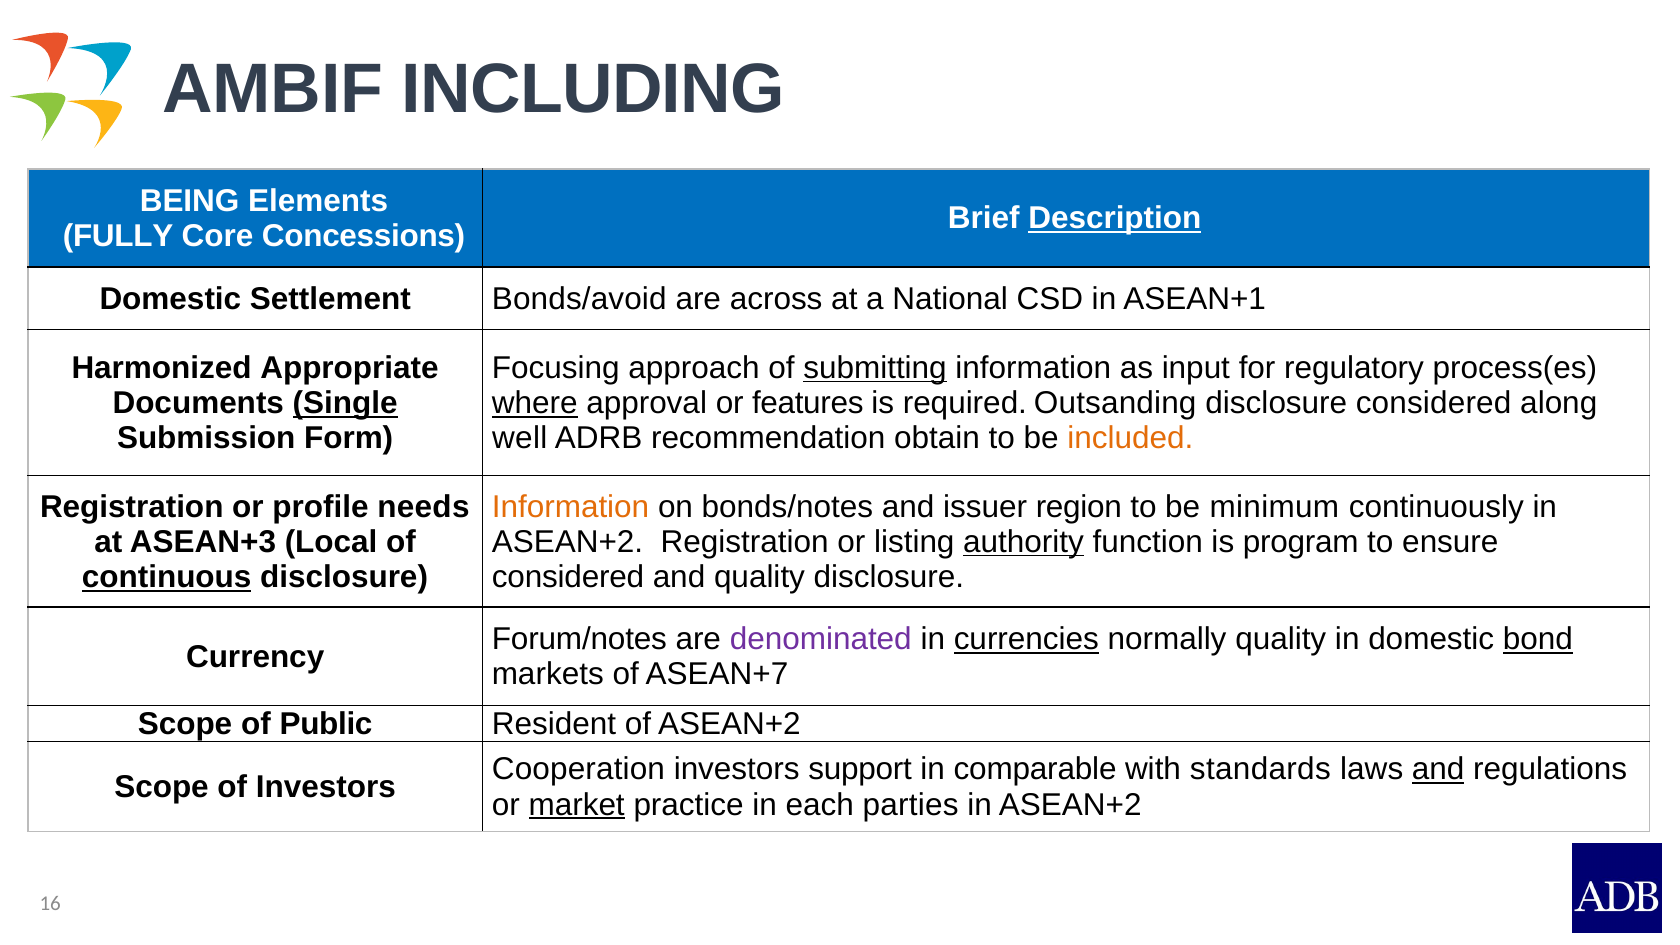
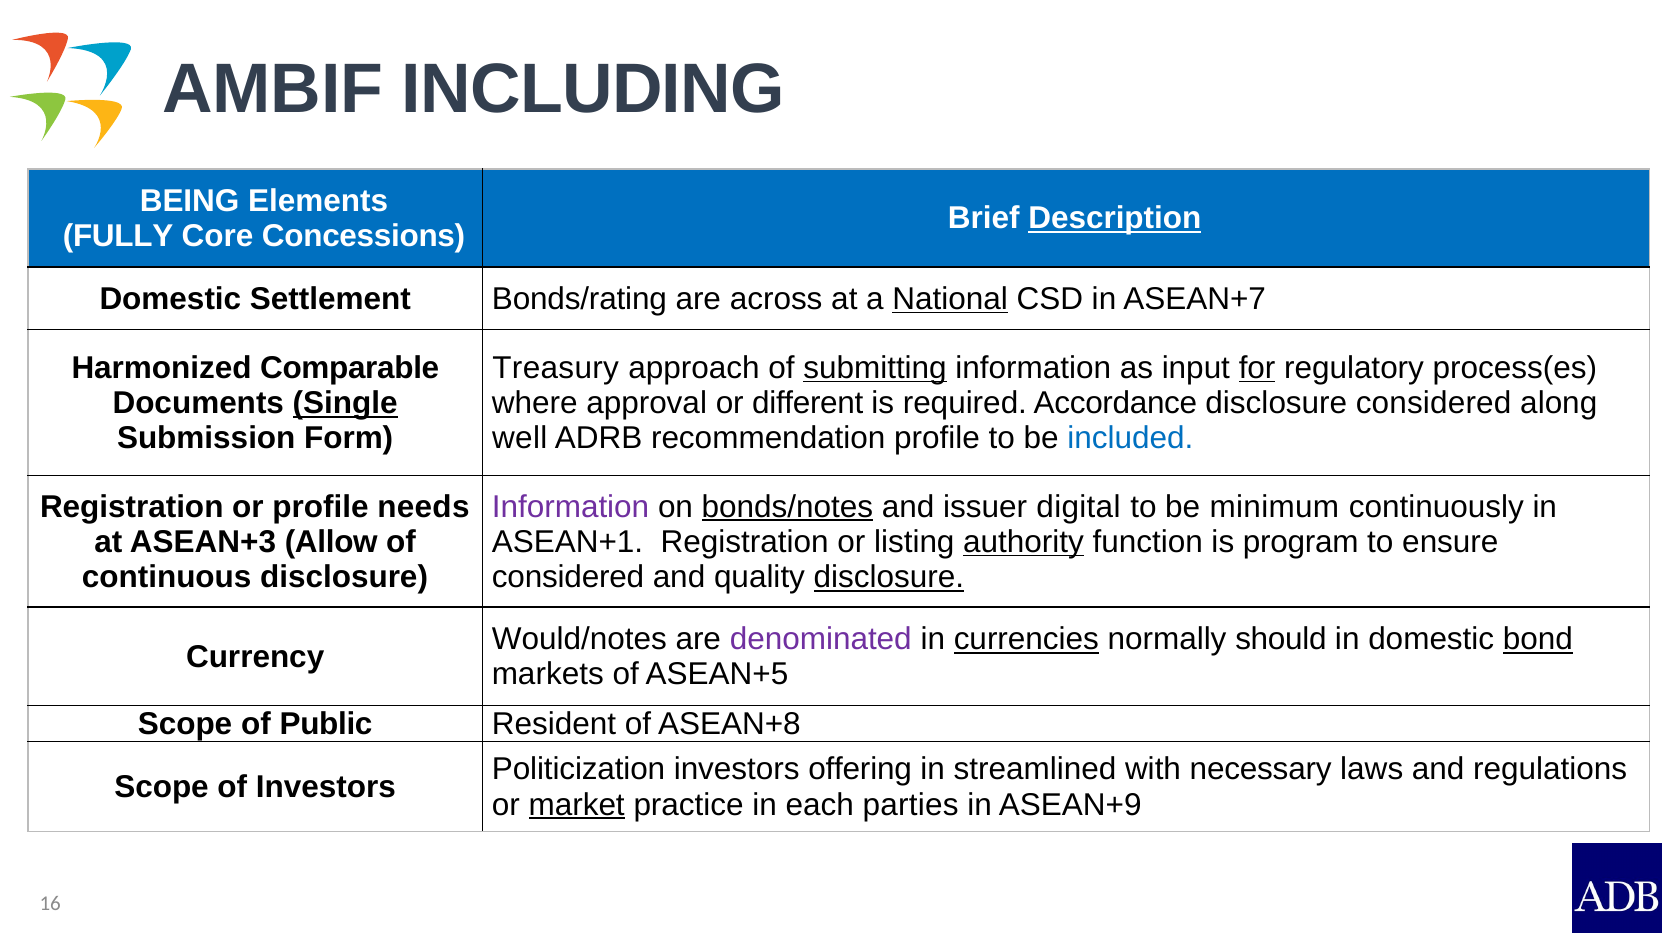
Bonds/avoid: Bonds/avoid -> Bonds/rating (579, 299)
National underline: none -> present (950, 299)
ASEAN+1: ASEAN+1 -> ASEAN+7 (1195, 299)
Appropriate: Appropriate -> Comparable (350, 368)
Focusing: Focusing -> Treasury (556, 368)
for underline: none -> present (1257, 368)
where underline: present -> none (535, 403)
features: features -> different (808, 403)
Outsanding: Outsanding -> Accordance (1115, 403)
recommendation obtain: obtain -> profile (937, 438)
included colour: orange -> blue (1130, 438)
Information colour: orange -> purple (571, 507)
bonds/notes underline: none -> present (787, 507)
region: region -> digital (1078, 507)
Local: Local -> Allow (331, 542)
ASEAN+2: ASEAN+2 -> ASEAN+1 (568, 542)
continuous underline: present -> none (167, 577)
disclosure underline: none -> present (889, 577)
Forum/notes: Forum/notes -> Would/notes (579, 639)
normally quality: quality -> should (1281, 639)
ASEAN+7: ASEAN+7 -> ASEAN+5 (717, 674)
of ASEAN+2: ASEAN+2 -> ASEAN+8 (729, 724)
Cooperation: Cooperation -> Politicization (579, 769)
support: support -> offering (860, 769)
comparable: comparable -> streamlined (1035, 769)
standards: standards -> necessary (1261, 769)
and underline: present -> none (1438, 769)
ASEAN+2: ASEAN+2 -> ASEAN+9 (1070, 805)
